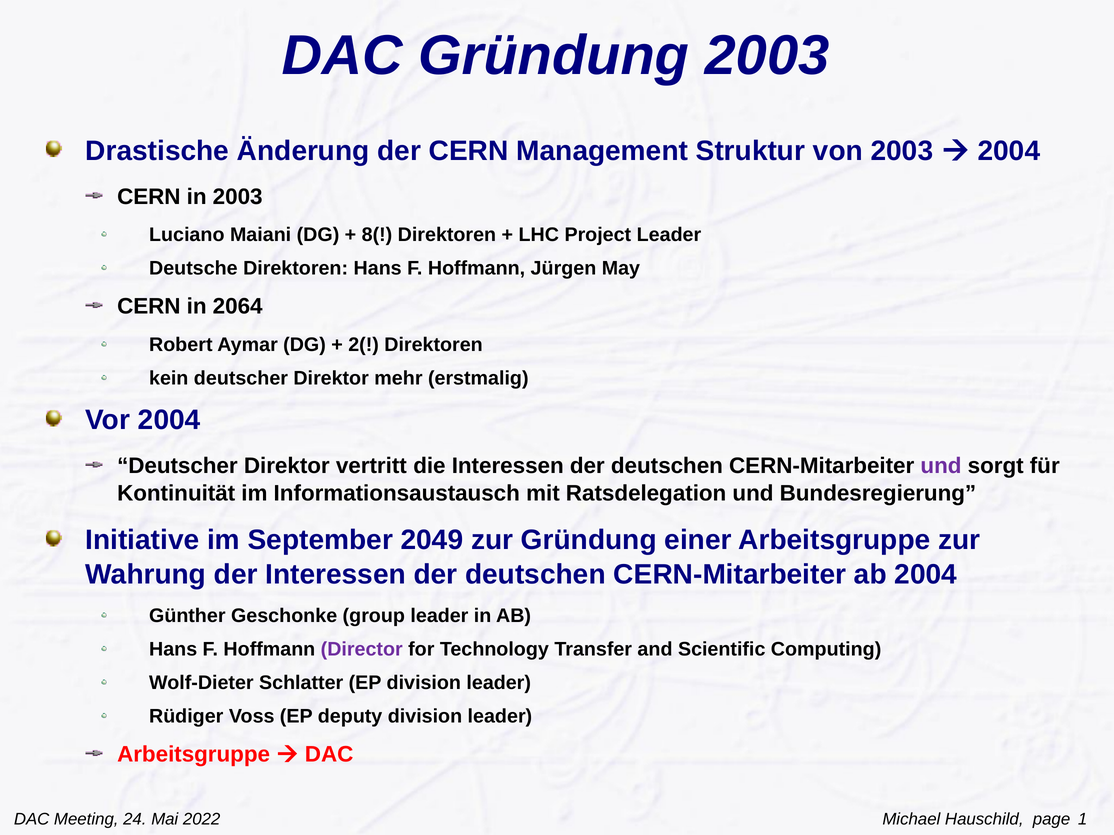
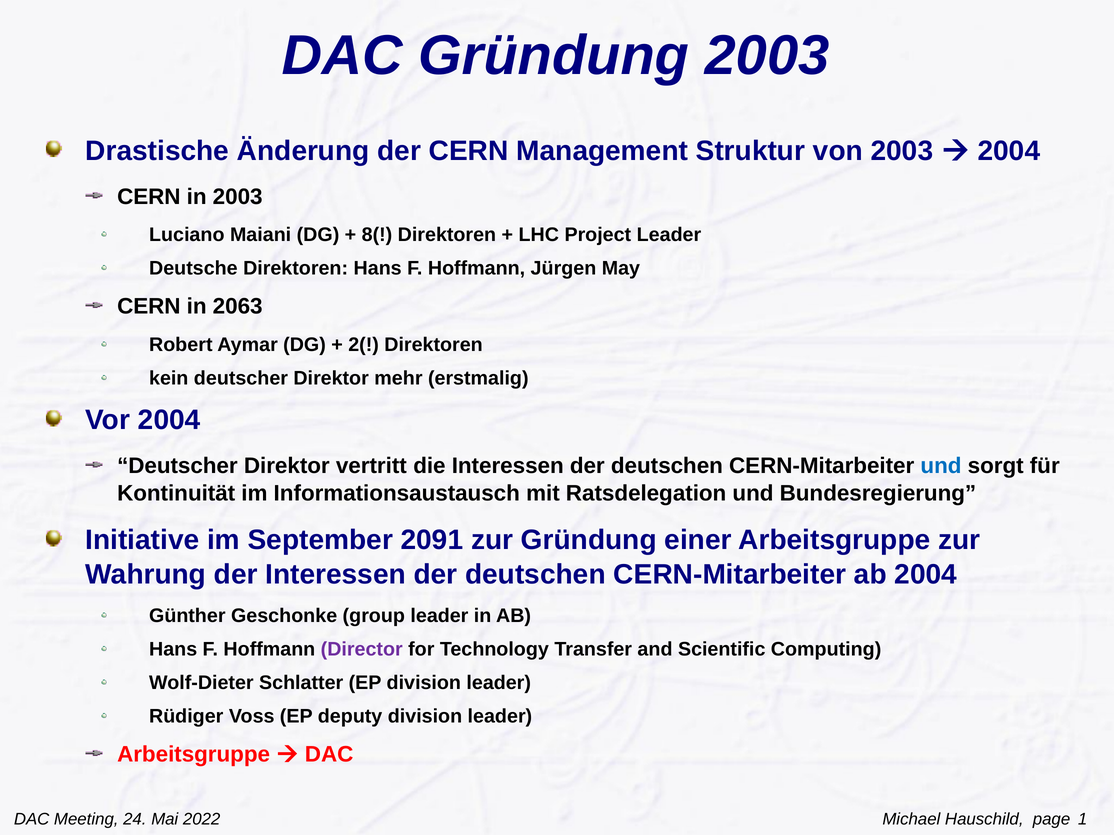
2064: 2064 -> 2063 (238, 307)
und colour: purple -> blue (941, 466)
2049: 2049 -> 2091 (432, 540)
